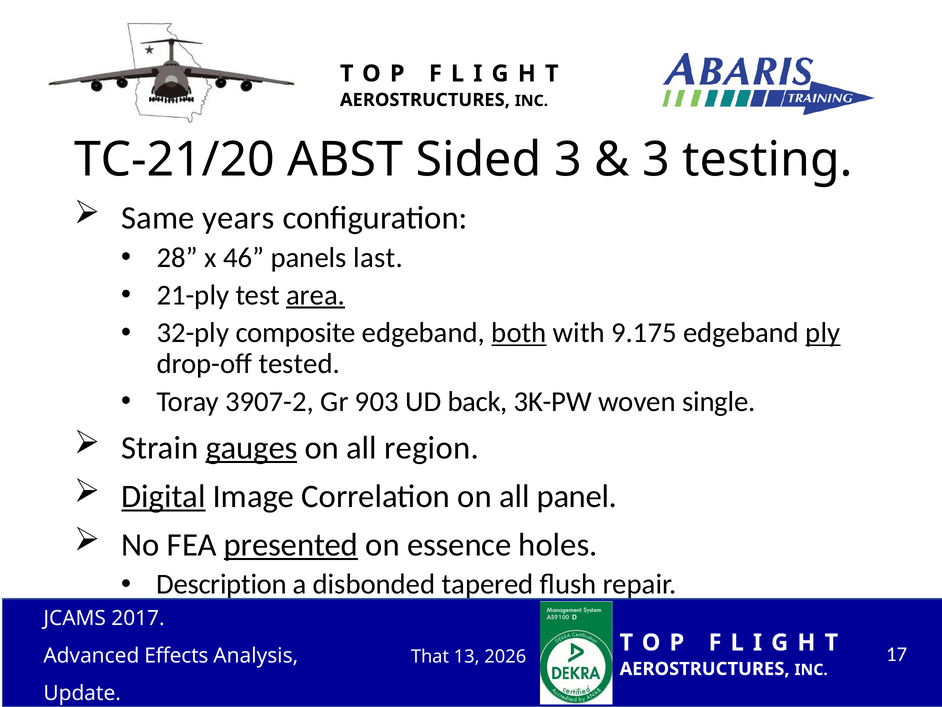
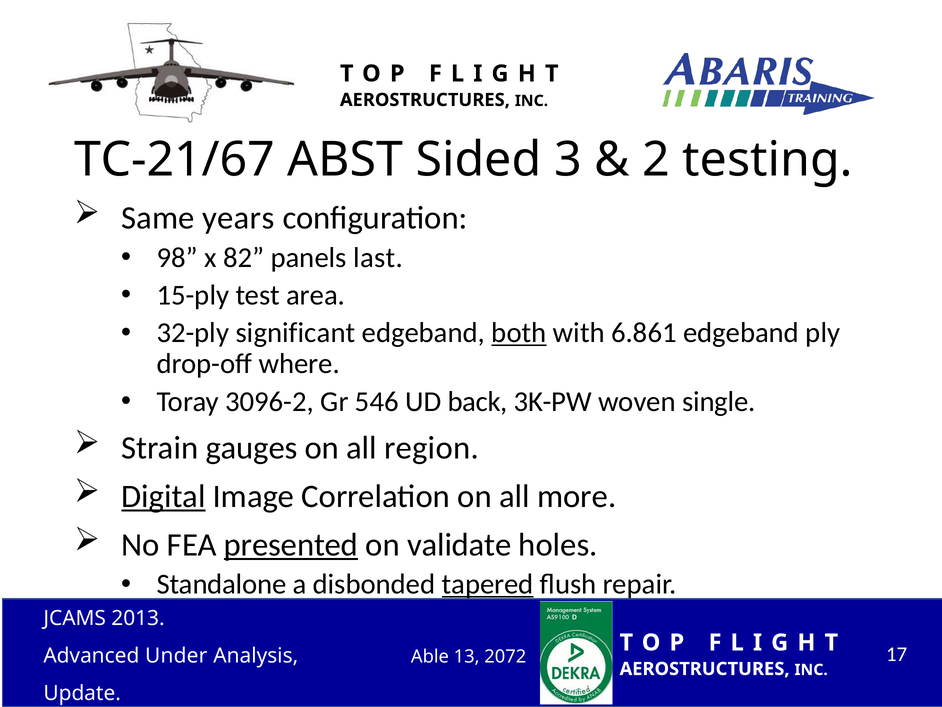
TC-21/20: TC-21/20 -> TC-21/67 (175, 160)
3: 3 -> 2 (656, 160)
28: 28 -> 98 (177, 257)
46: 46 -> 82 (244, 257)
21-ply: 21-ply -> 15-ply (193, 295)
area underline: present -> none (316, 295)
composite: composite -> significant (295, 333)
9.175: 9.175 -> 6.861 (644, 333)
ply underline: present -> none (823, 333)
tested: tested -> where (299, 364)
3907-2: 3907-2 -> 3096-2 (270, 401)
903: 903 -> 546 (377, 401)
gauges underline: present -> none (252, 448)
panel: panel -> more (577, 496)
essence: essence -> validate (459, 544)
Description: Description -> Standalone (221, 584)
tapered underline: none -> present (488, 584)
2017: 2017 -> 2013 (138, 618)
Effects: Effects -> Under (176, 655)
That: That -> Able (430, 656)
2026: 2026 -> 2072 (505, 656)
